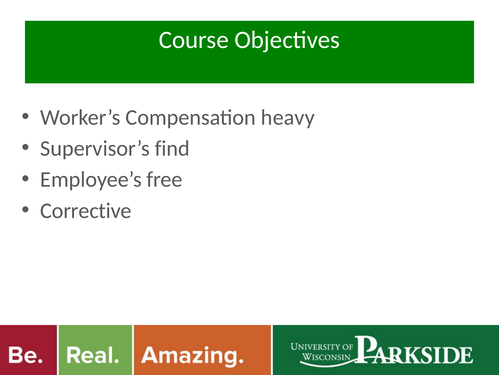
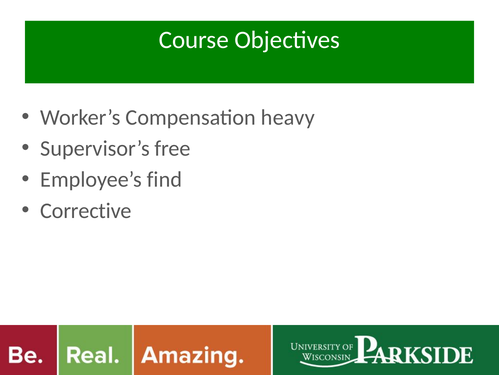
find: find -> free (172, 148)
free: free -> find (164, 179)
